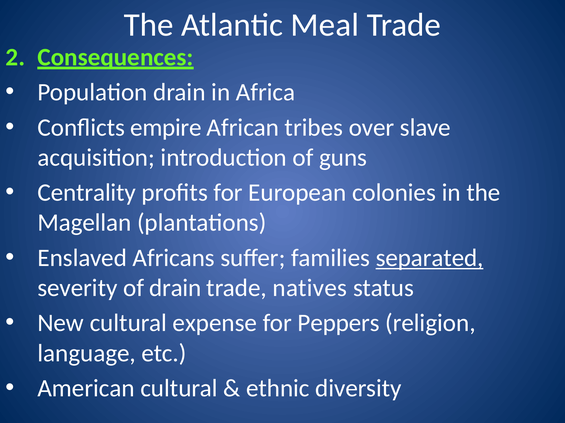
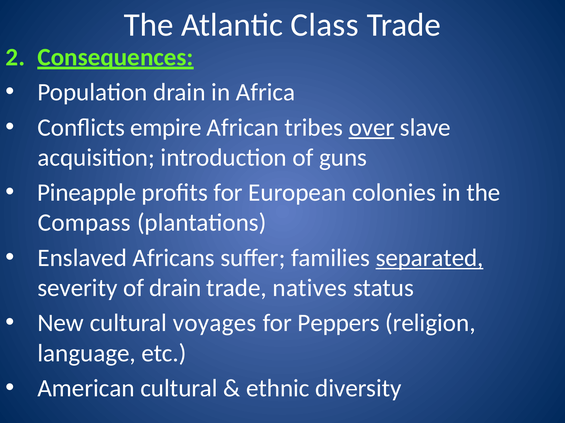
Meal: Meal -> Class (325, 25)
over underline: none -> present (372, 128)
Centrality: Centrality -> Pineapple (87, 193)
Magellan: Magellan -> Compass (84, 223)
expense: expense -> voyages (215, 324)
